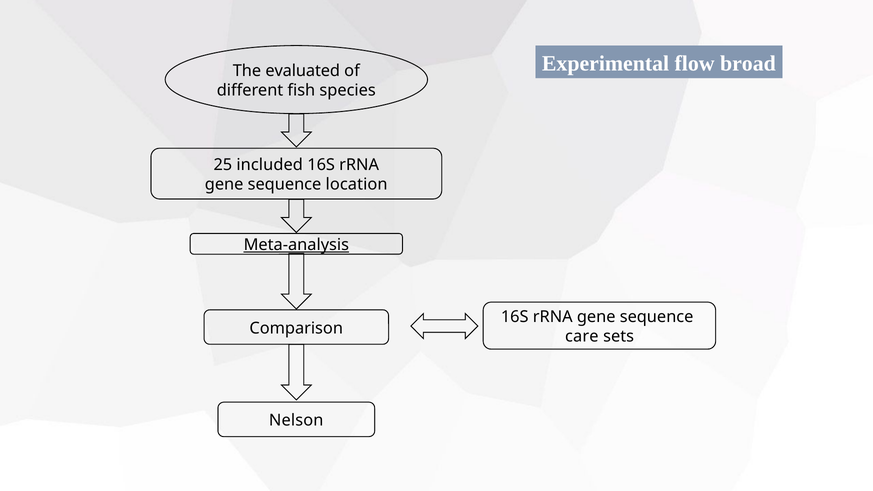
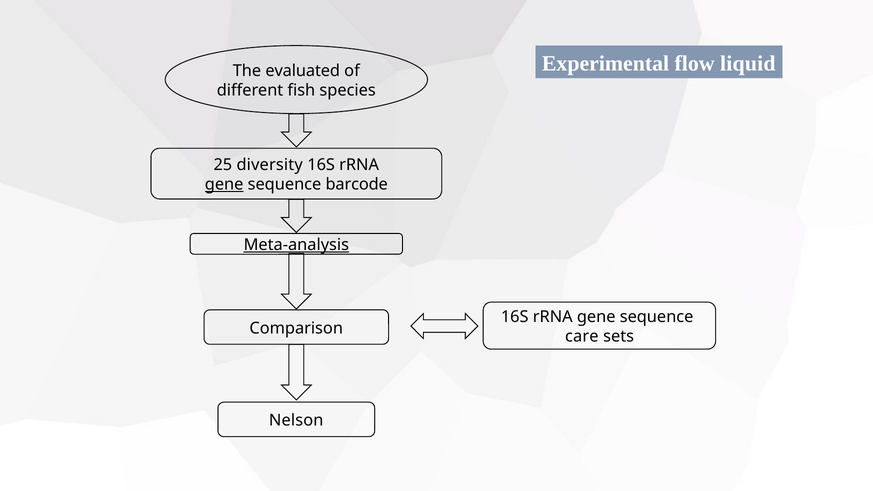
broad: broad -> liquid (748, 63)
included: included -> diversity (270, 165)
gene underline: none -> present (224, 185)
location: location -> barcode (357, 185)
